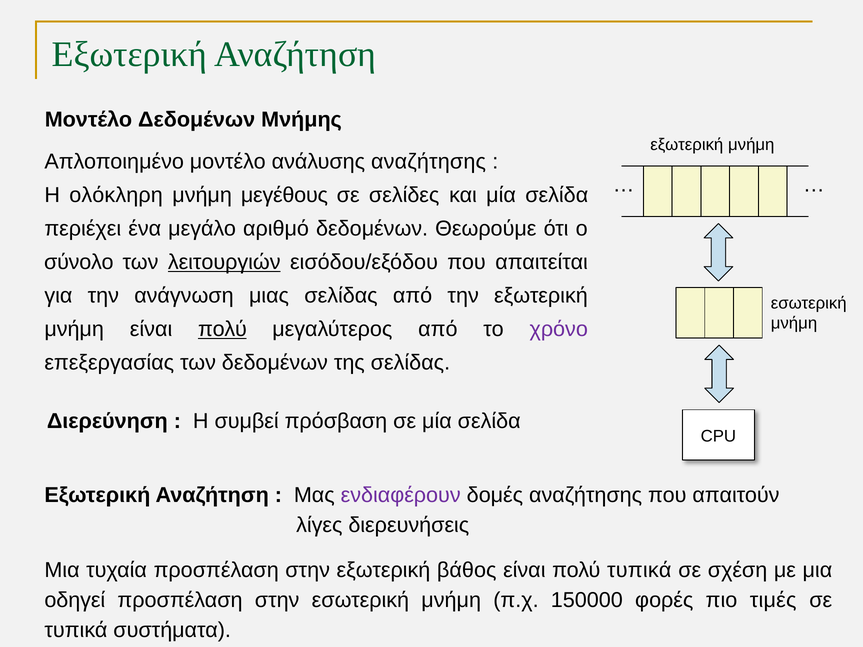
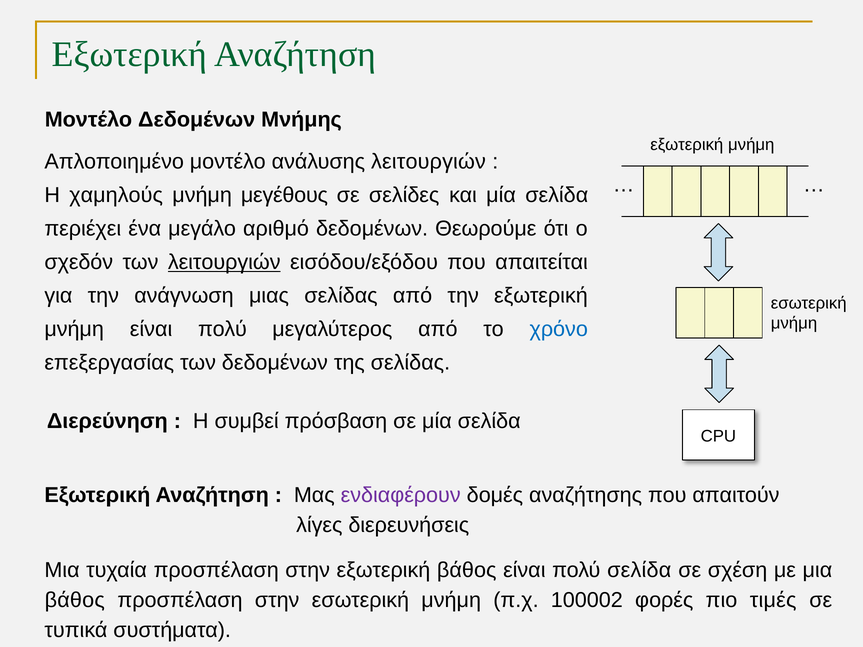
ανάλυσης αναζήτησης: αναζήτησης -> λειτουργιών (428, 162)
ολόκληρη: ολόκληρη -> χαμηλούς (116, 195)
σύνολο: σύνολο -> σχεδόν (79, 262)
πολύ underline: present -> none (222, 329)
χρόνο colour: purple -> blue (559, 329)
πολύ τυπικά: τυπικά -> σελίδα (639, 571)
οδηγεί: οδηγεί -> βάθος (75, 600)
150000: 150000 -> 100002 (587, 600)
